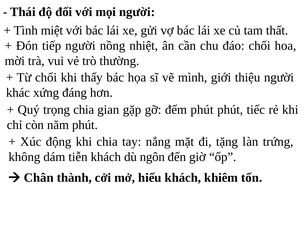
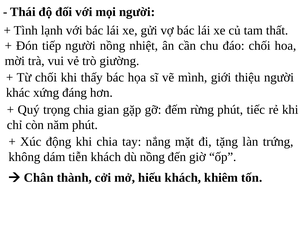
miệt: miệt -> lạnh (52, 30)
thường: thường -> giường (119, 61)
đếm phút: phút -> rừng (202, 110)
dù ngôn: ngôn -> nồng (152, 157)
